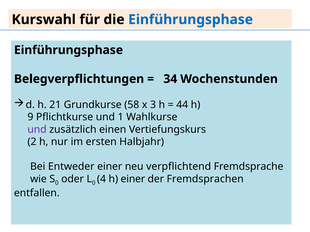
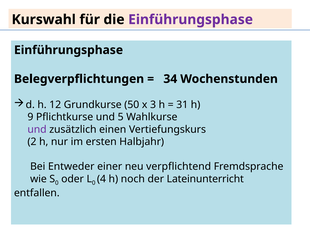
Einführungsphase colour: blue -> purple (191, 20)
21: 21 -> 12 (55, 105)
58: 58 -> 50 (132, 105)
44: 44 -> 31 (182, 105)
1: 1 -> 5 (121, 117)
h einer: einer -> noch (133, 179)
Fremdsprachen: Fremdsprachen -> Lateinunterricht (205, 179)
